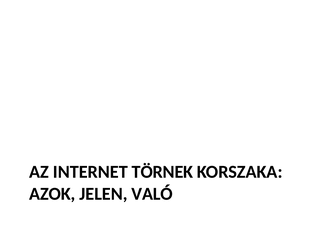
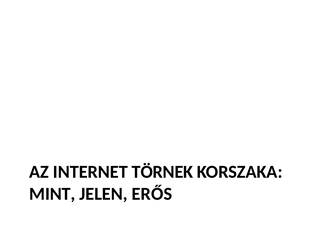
AZOK: AZOK -> MINT (52, 194)
VALÓ: VALÓ -> ERŐS (152, 194)
